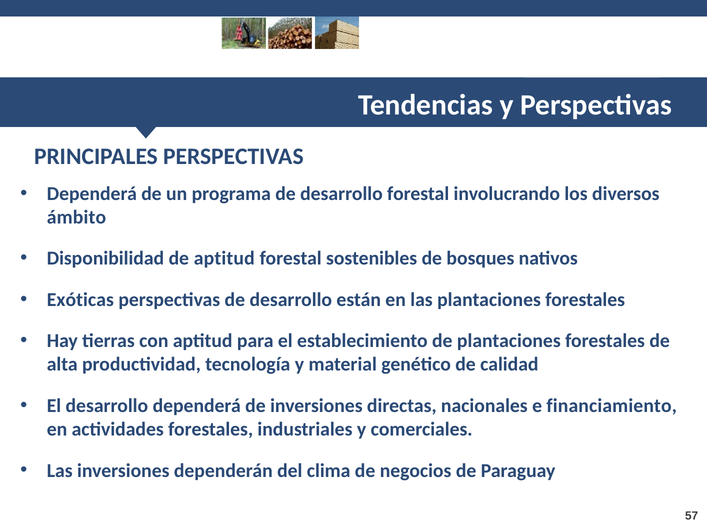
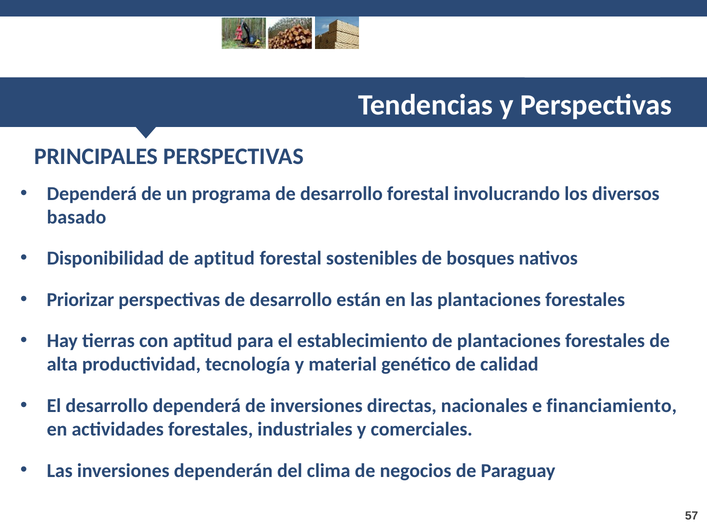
ámbito: ámbito -> basado (77, 217)
Exóticas: Exóticas -> Priorizar (80, 300)
